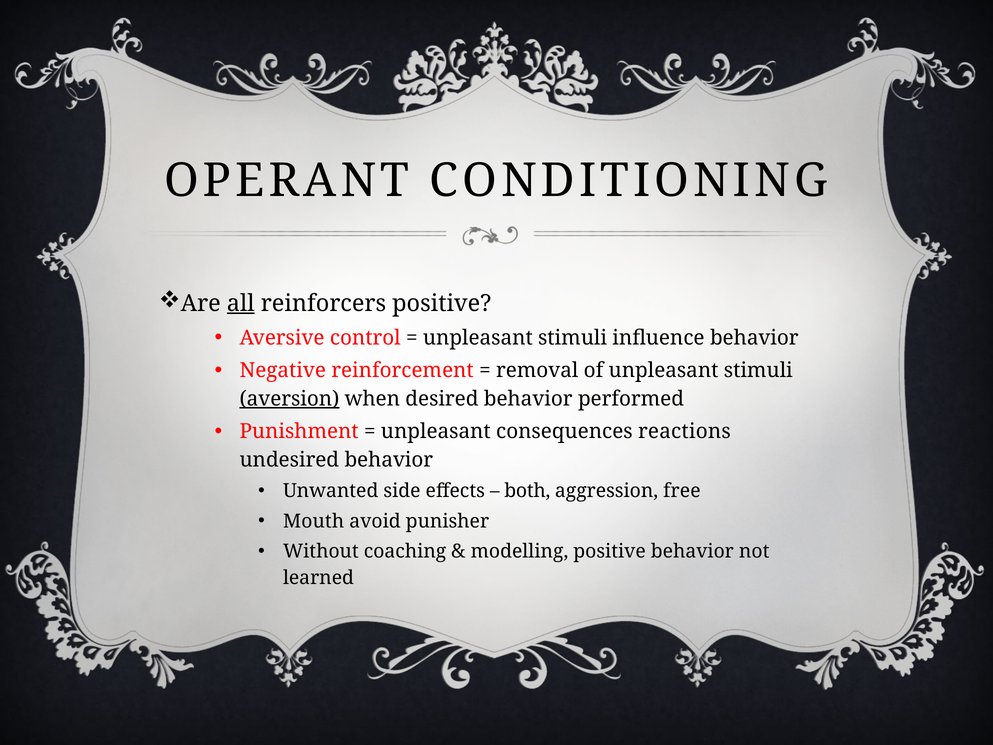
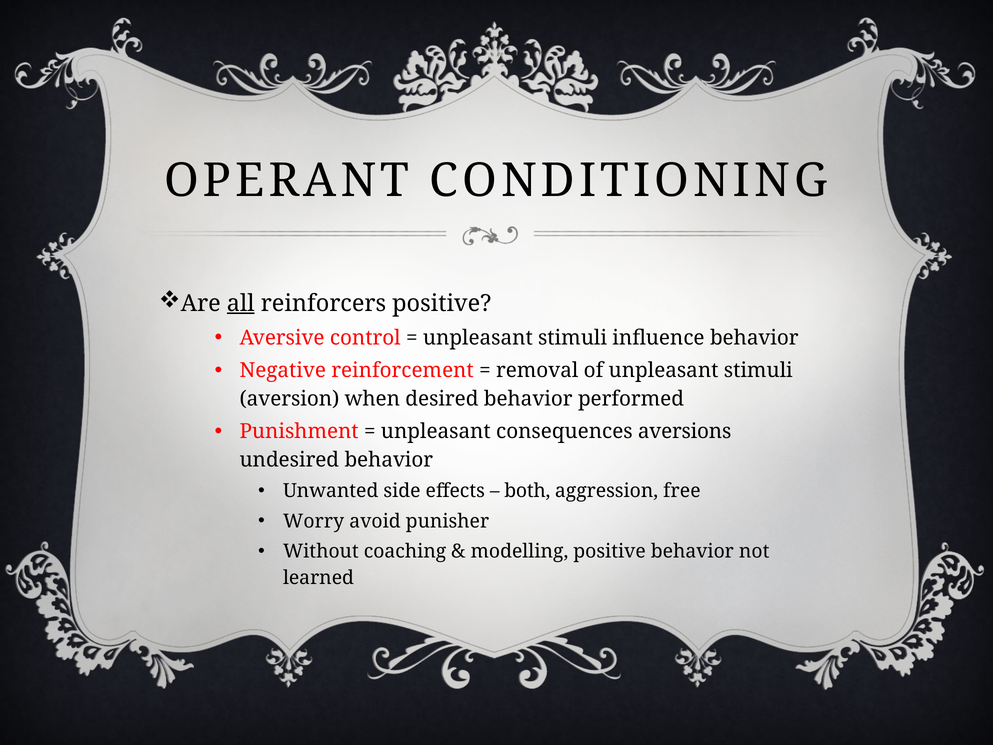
aversion underline: present -> none (289, 399)
reactions: reactions -> aversions (685, 431)
Mouth: Mouth -> Worry (314, 521)
